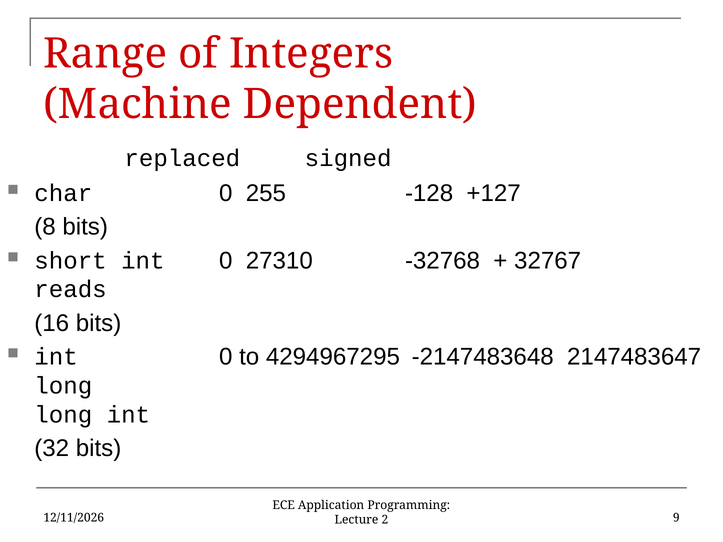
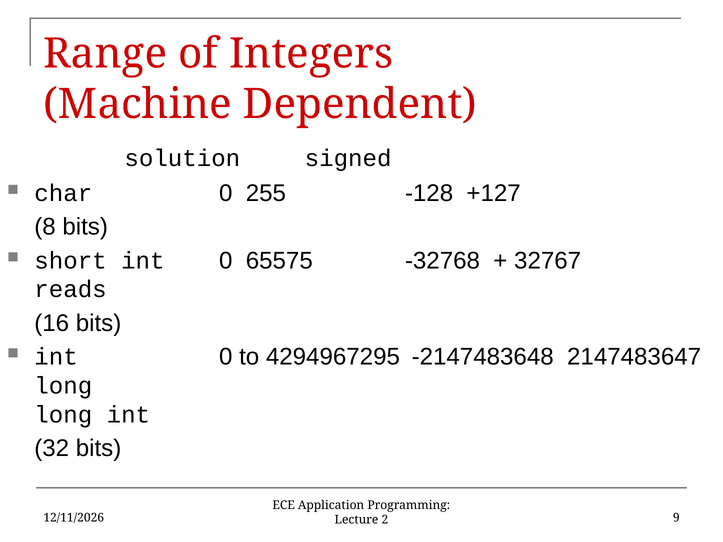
replaced: replaced -> solution (182, 158)
27310: 27310 -> 65575 (279, 261)
